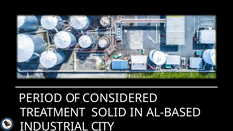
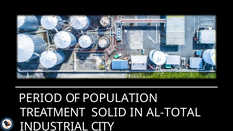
CONSIDERED: CONSIDERED -> POPULATION (120, 98)
AL-BASED: AL-BASED -> AL-TOTAL (174, 113)
